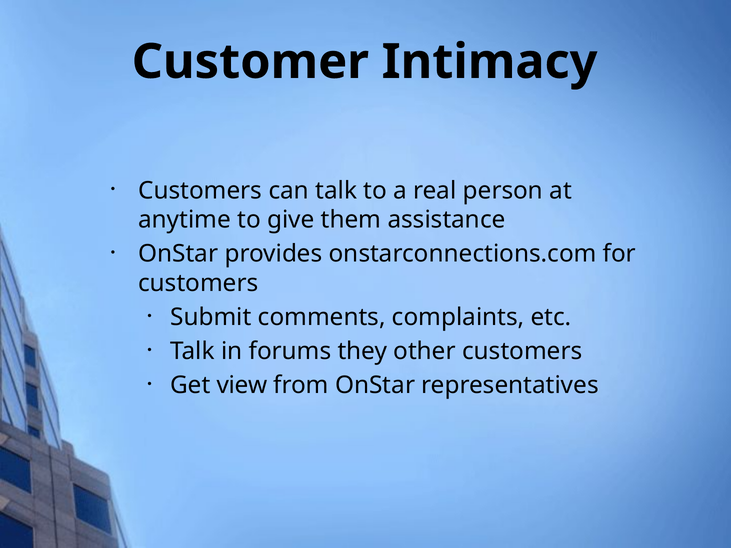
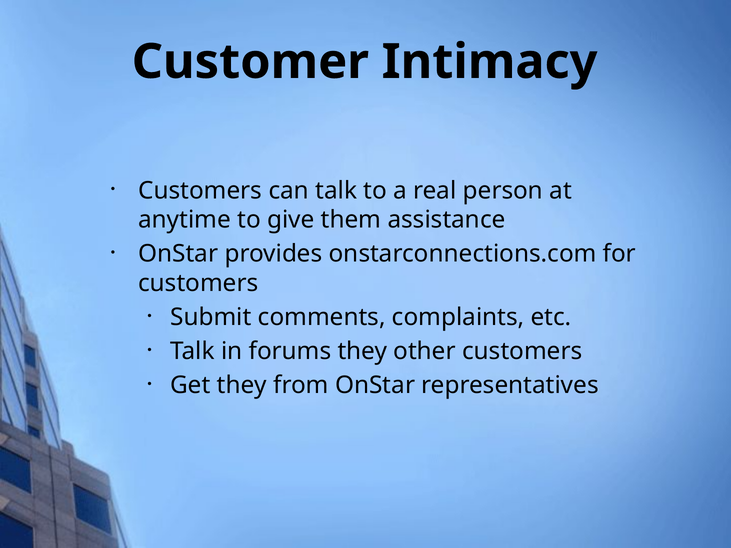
Get view: view -> they (242, 385)
